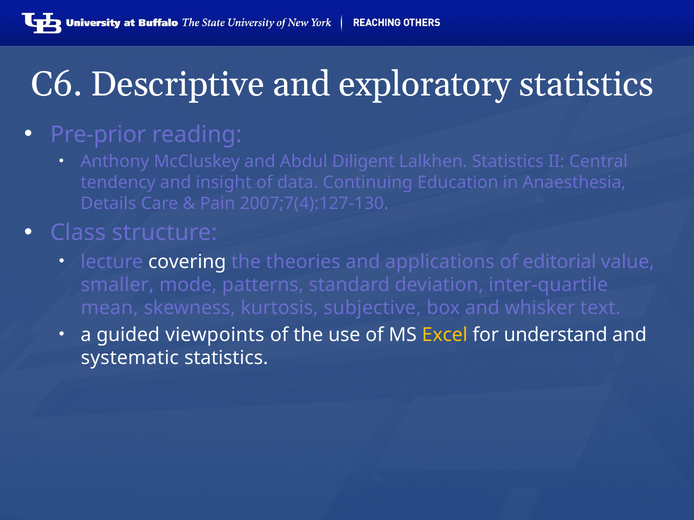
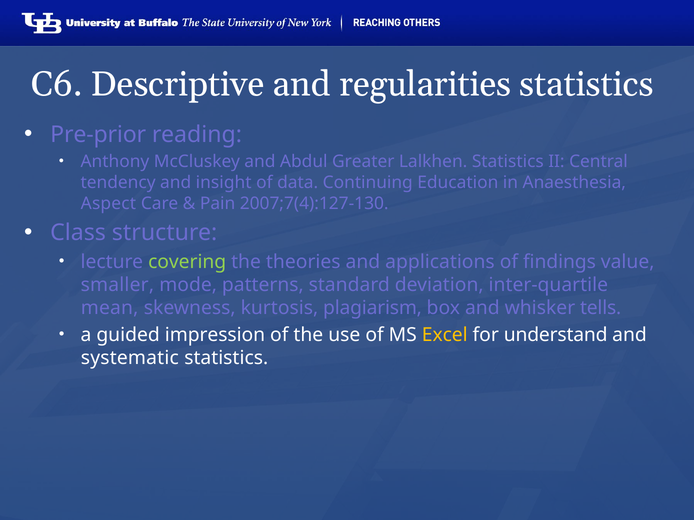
exploratory: exploratory -> regularities (425, 85)
Diligent: Diligent -> Greater (363, 162)
Details: Details -> Aspect (108, 204)
covering colour: white -> light green (187, 262)
editorial: editorial -> findings (559, 262)
subjective: subjective -> plagiarism (373, 308)
text: text -> tells (601, 308)
viewpoints: viewpoints -> impression (215, 335)
